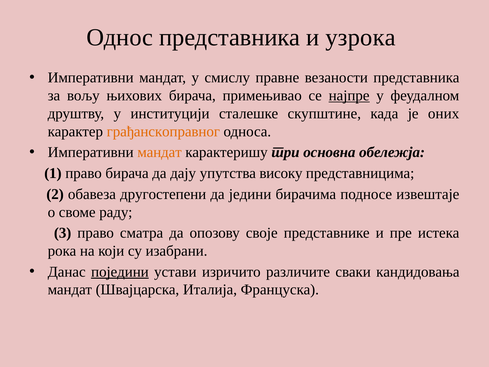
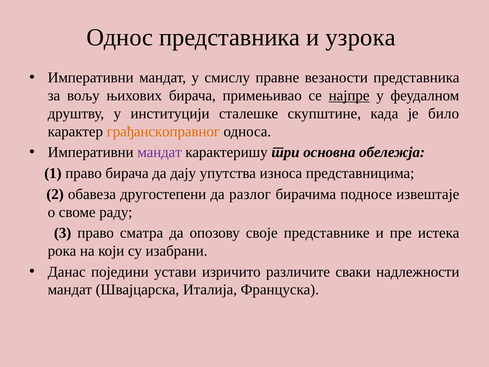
оних: оних -> било (444, 113)
мандат colour: orange -> purple (160, 152)
високу: високу -> износа (281, 173)
једини: једини -> разлог (250, 194)
поједини underline: present -> none (120, 272)
кандидовања: кандидовања -> надлежности (418, 272)
